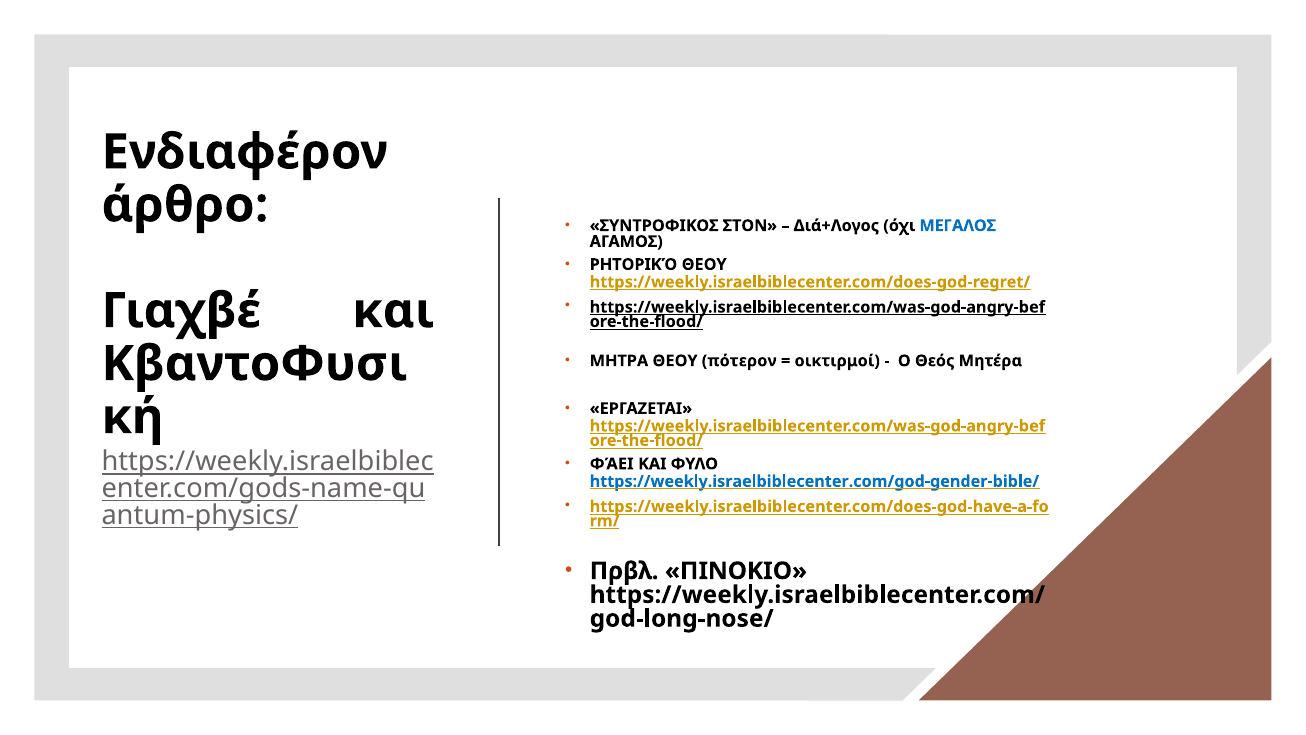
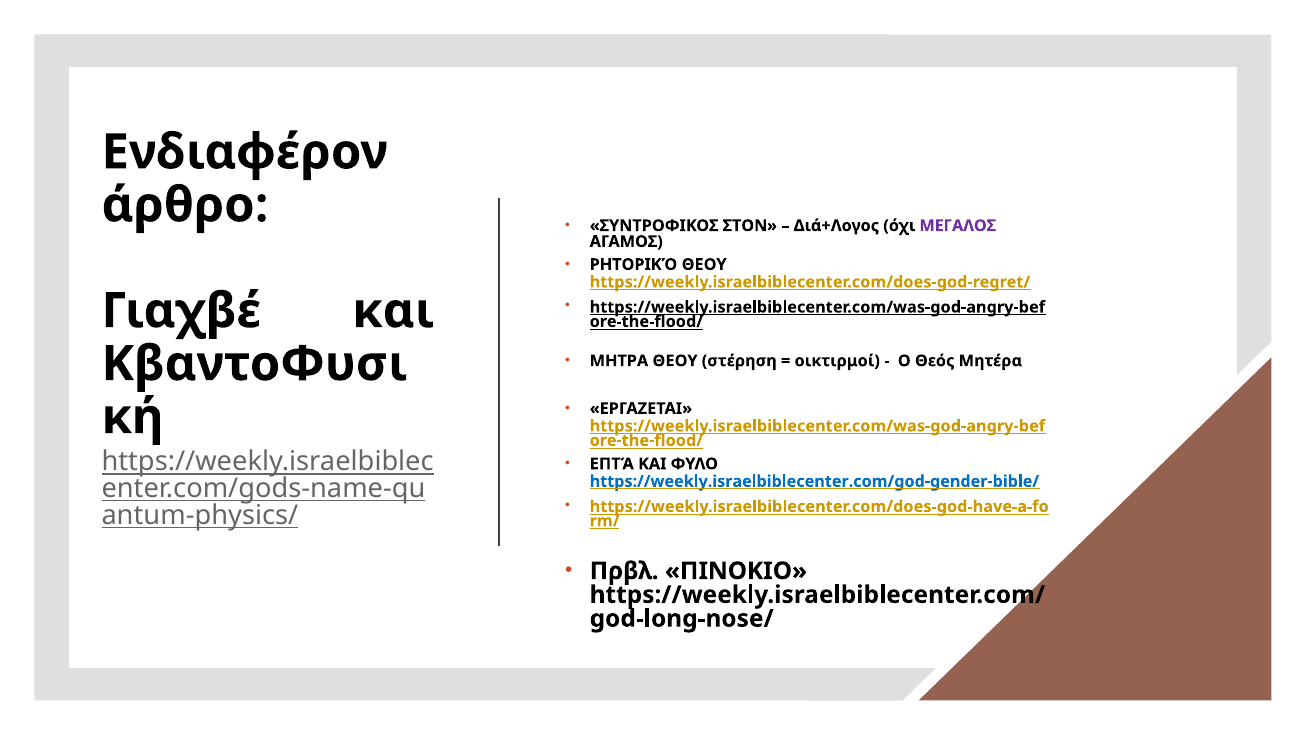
ΜΕΓΑΛΟΣ colour: blue -> purple (958, 226)
πότερον: πότερον -> στέρηση (739, 361)
ΦΆΕΙ: ΦΆΕΙ -> ΕΠΤΆ (612, 464)
